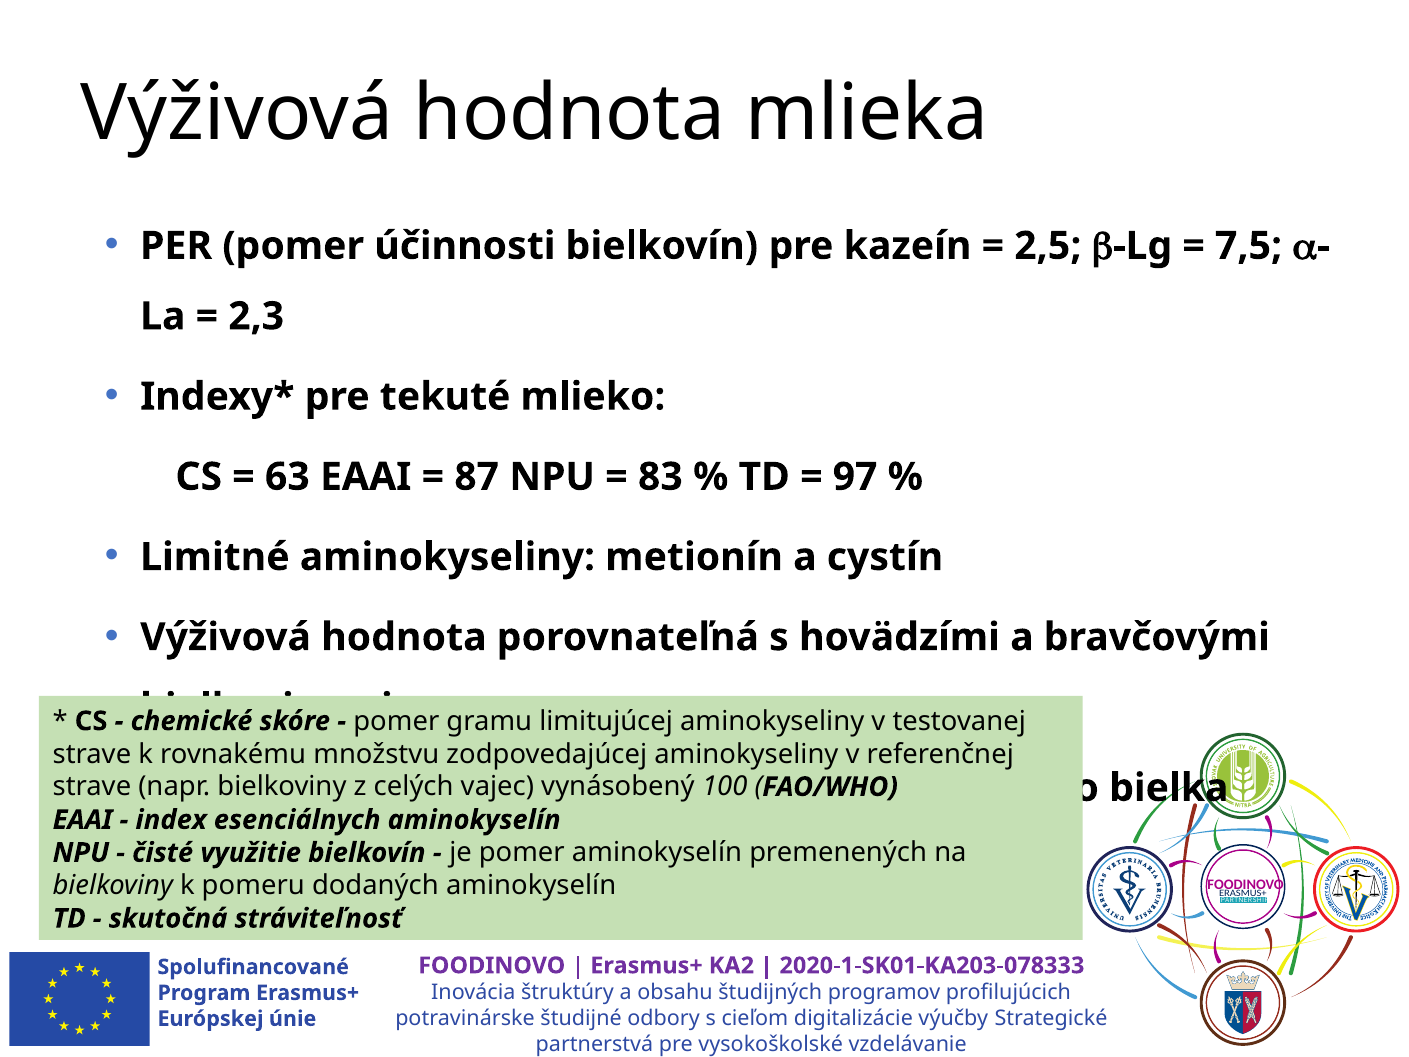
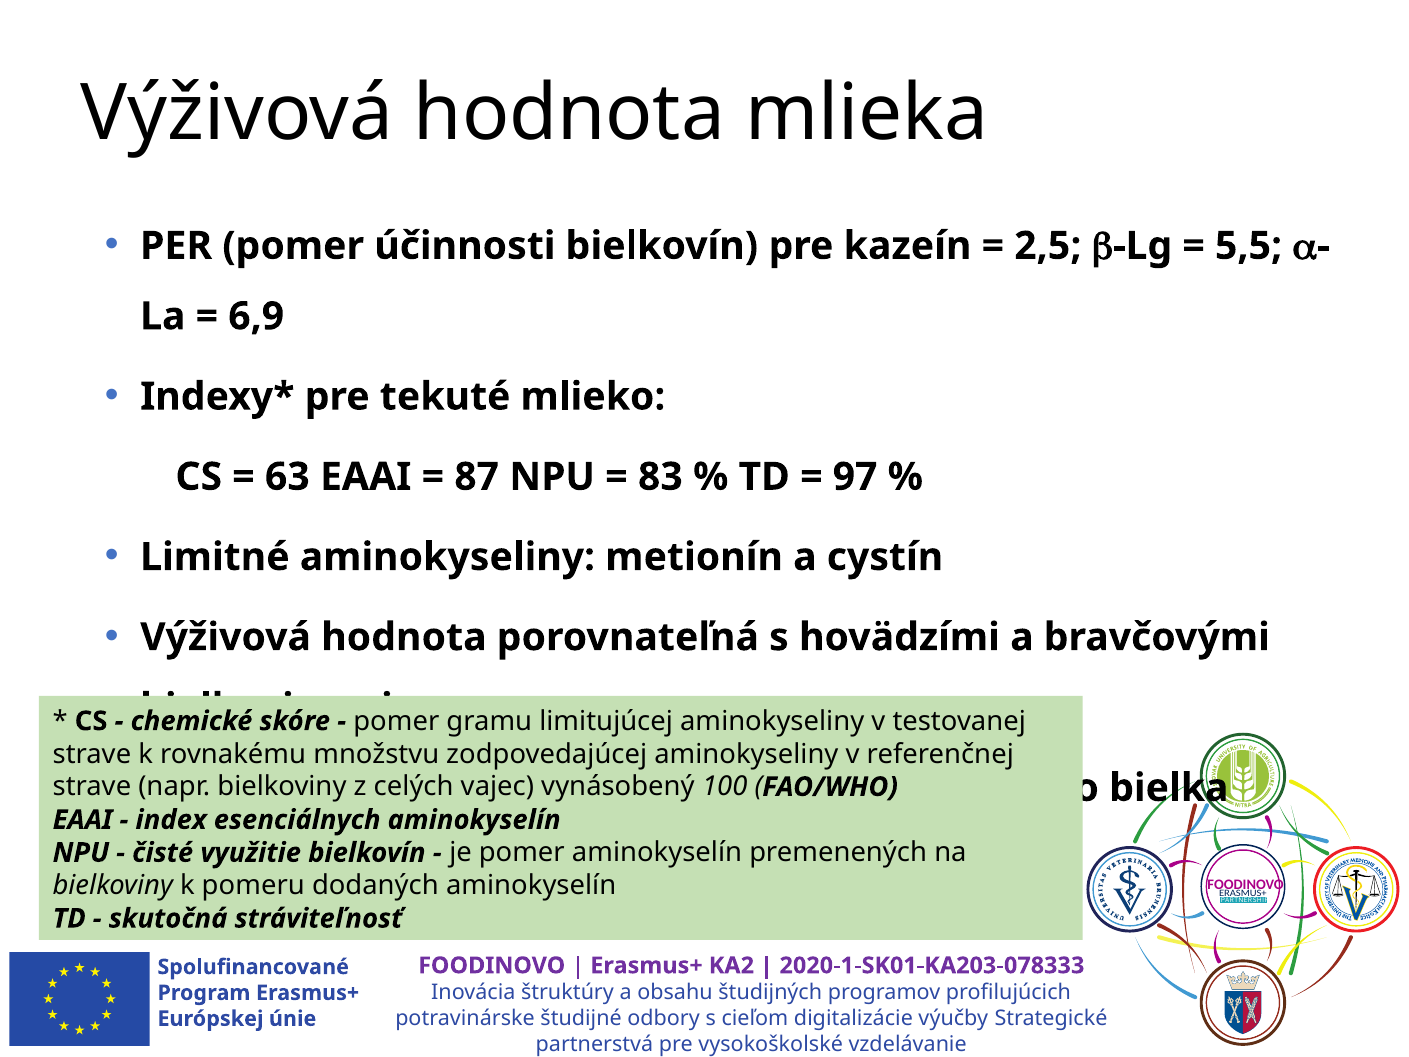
7,5: 7,5 -> 5,5 (1249, 246)
2,3: 2,3 -> 6,9 (256, 316)
